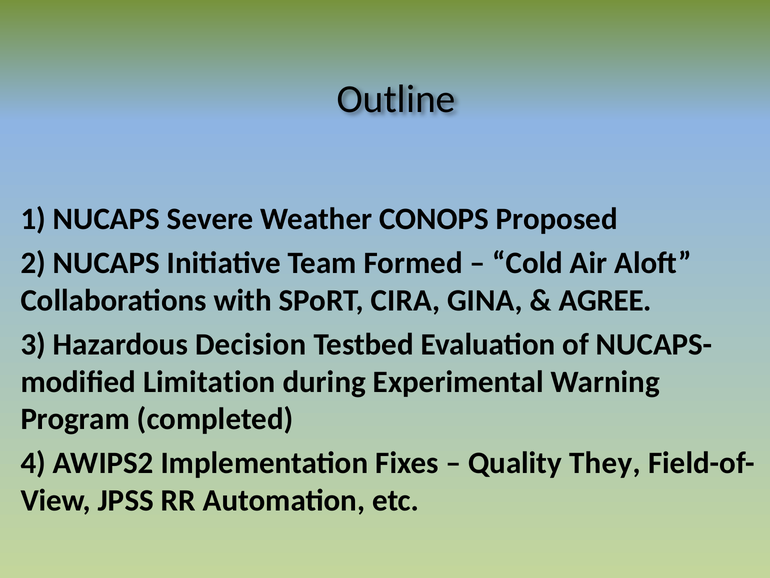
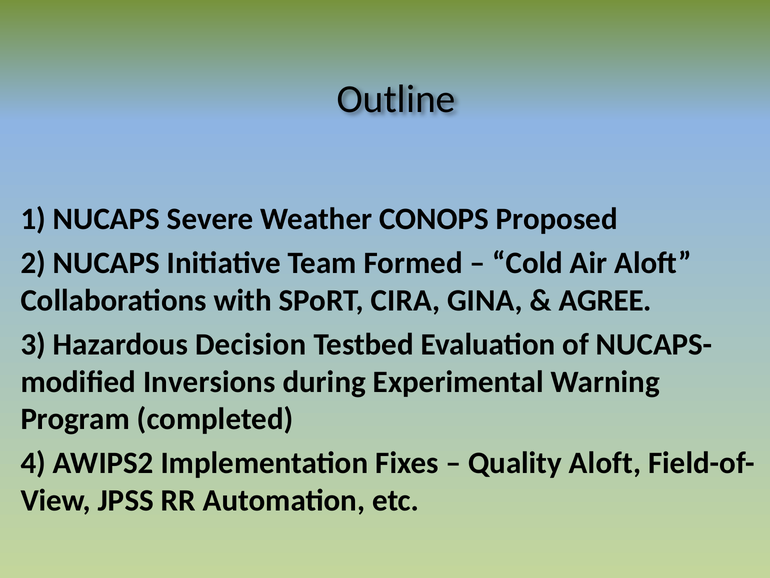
Limitation: Limitation -> Inversions (209, 381)
Quality They: They -> Aloft (605, 463)
